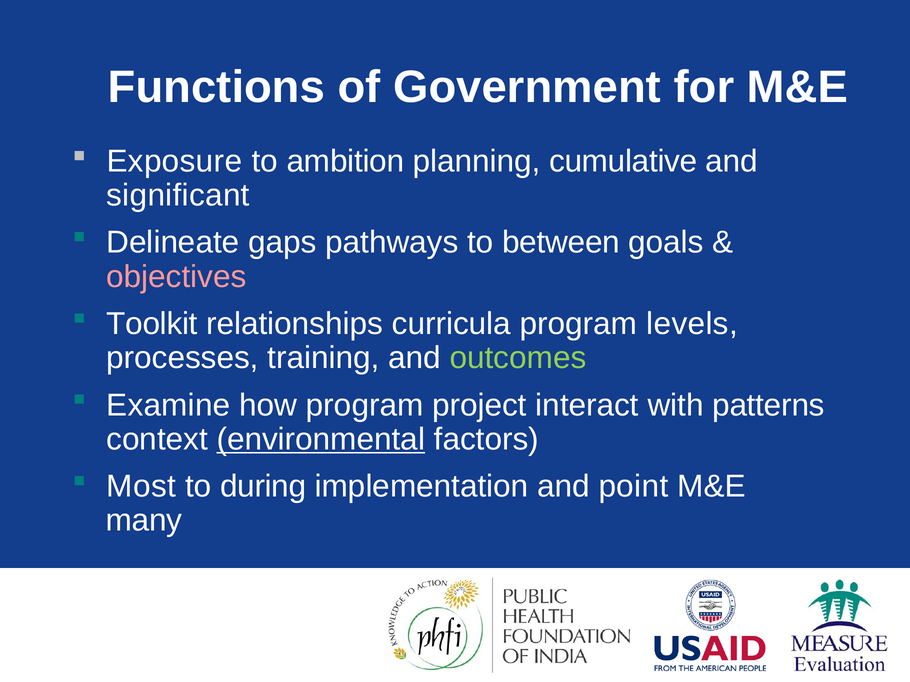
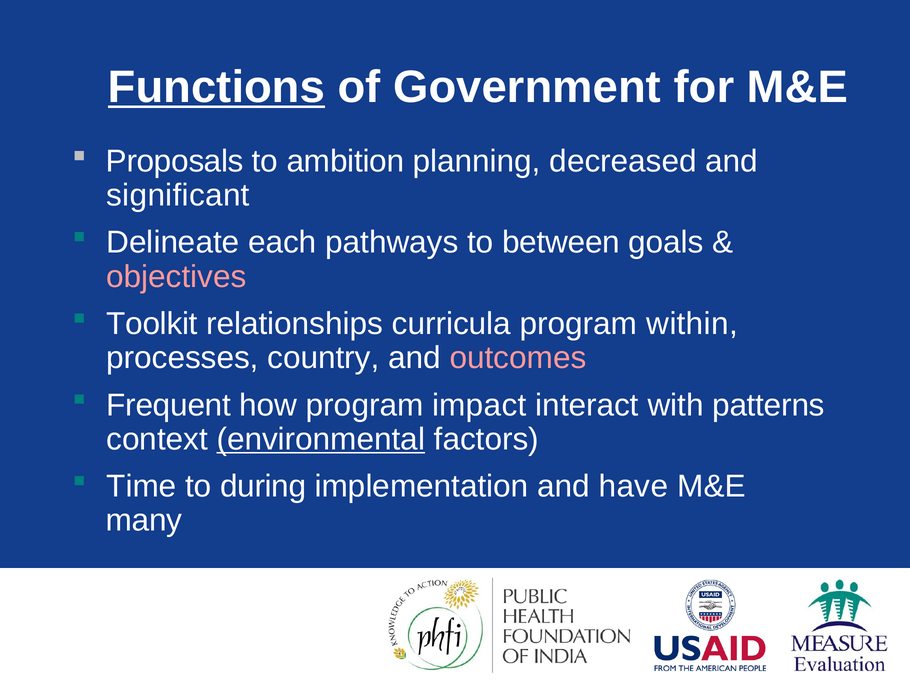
Functions underline: none -> present (216, 87)
Exposure: Exposure -> Proposals (175, 161)
cumulative: cumulative -> decreased (623, 161)
gaps: gaps -> each (282, 243)
levels: levels -> within (692, 324)
training: training -> country (323, 358)
outcomes colour: light green -> pink (518, 358)
Examine: Examine -> Frequent (169, 405)
project: project -> impact (479, 405)
Most: Most -> Time (141, 487)
point: point -> have (633, 487)
